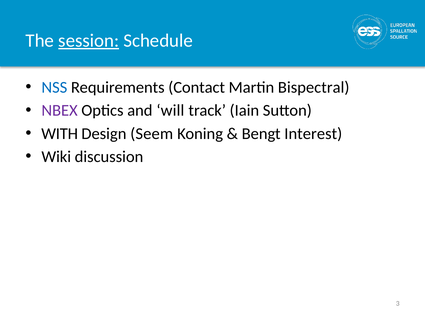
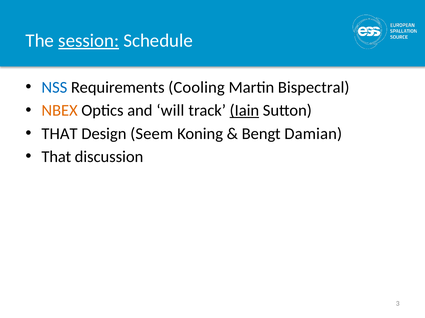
Contact: Contact -> Cooling (197, 88)
NBEX colour: purple -> orange (60, 111)
Iain underline: none -> present (244, 111)
WITH: WITH -> THAT (60, 134)
Interest: Interest -> Damian (313, 134)
Wiki: Wiki -> That (56, 157)
